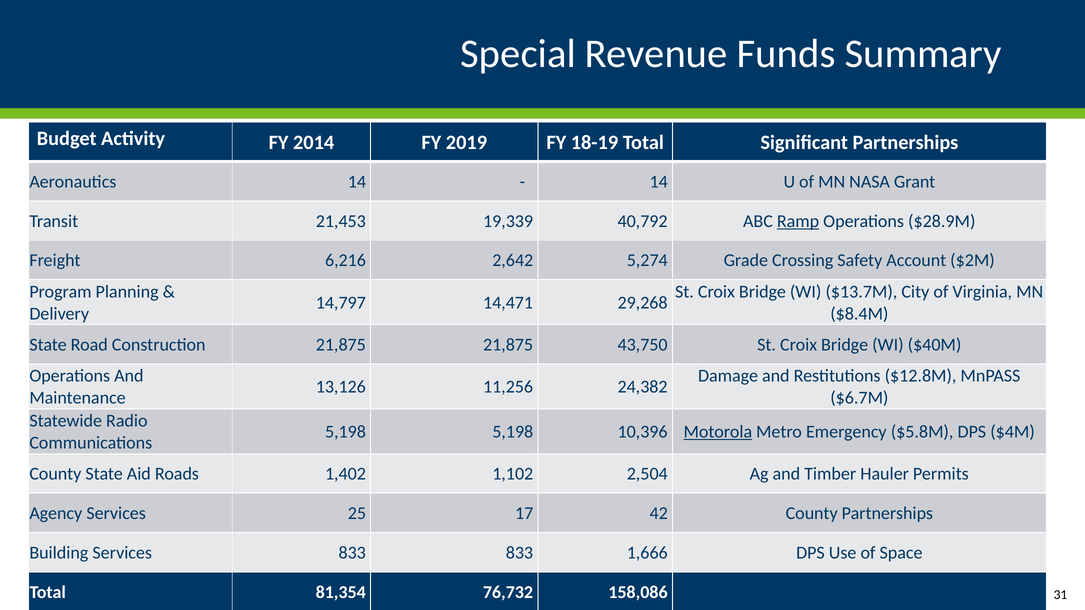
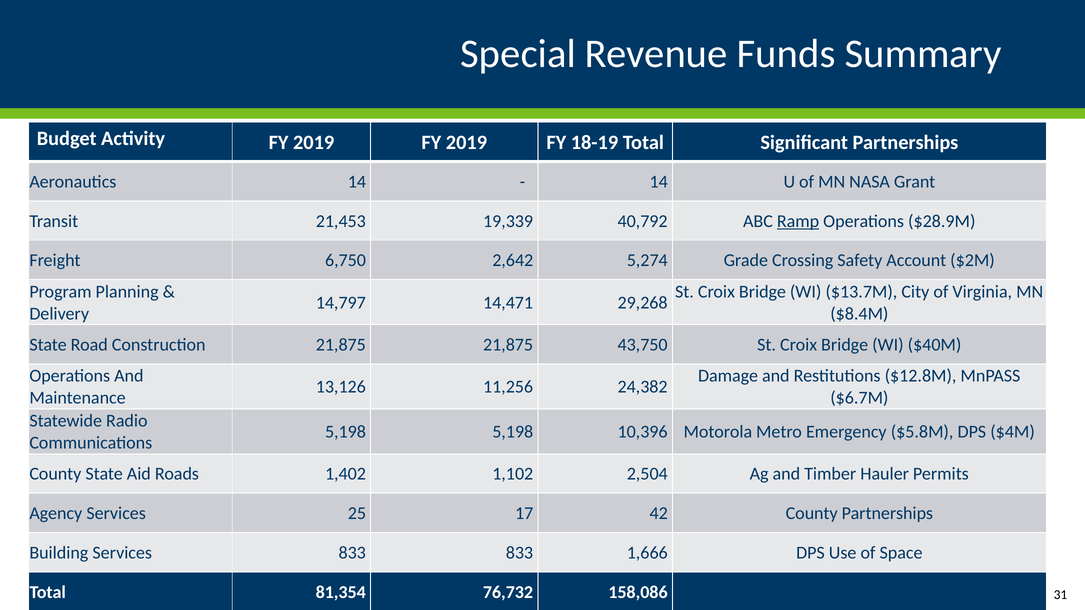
Activity FY 2014: 2014 -> 2019 (314, 142)
6,216: 6,216 -> 6,750 (346, 261)
Motorola underline: present -> none (718, 432)
